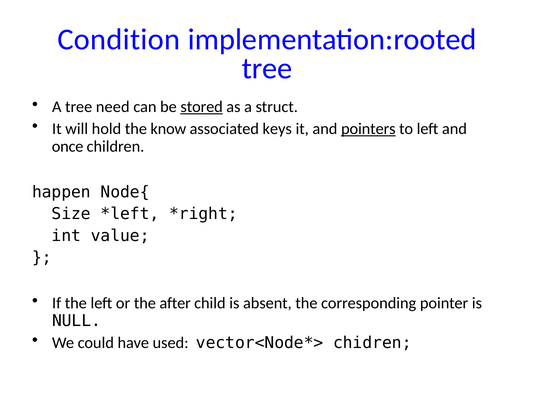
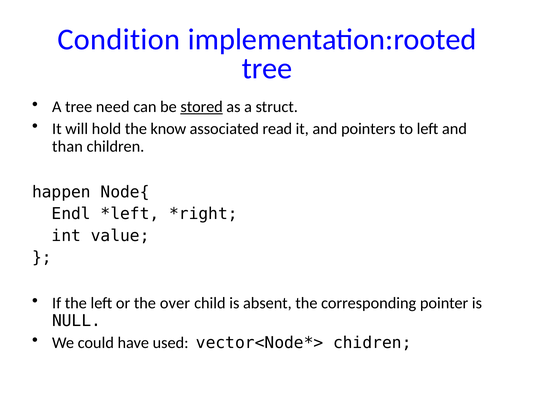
keys: keys -> read (277, 129)
pointers underline: present -> none (368, 129)
once: once -> than (67, 147)
Size: Size -> Endl (71, 214)
after: after -> over (175, 304)
